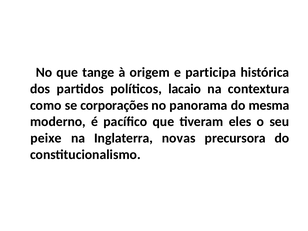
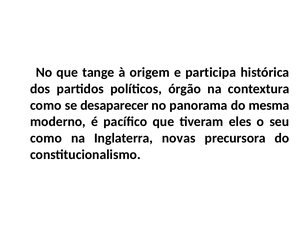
lacaio: lacaio -> órgão (185, 89)
corporações: corporações -> desaparecer (114, 105)
peixe: peixe -> como (46, 138)
